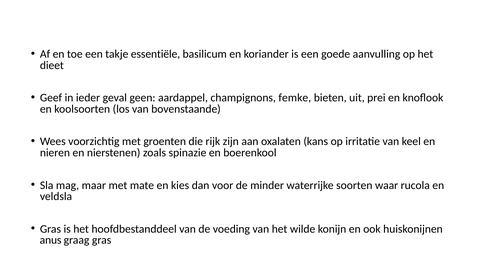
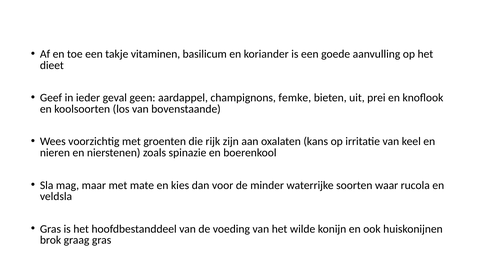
essentiële: essentiële -> vitaminen (156, 54)
anus: anus -> brok (51, 241)
